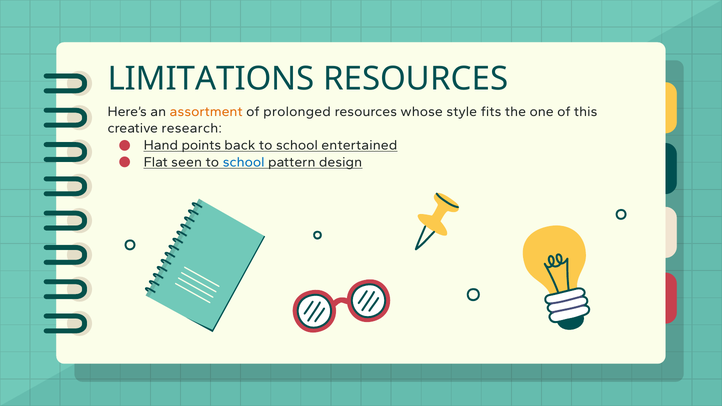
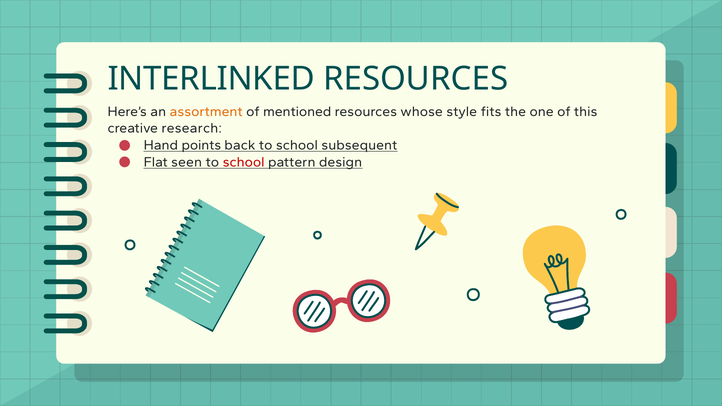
LIMITATIONS: LIMITATIONS -> INTERLINKED (211, 79)
prolonged: prolonged -> mentioned (297, 112)
entertained: entertained -> subsequent (359, 145)
school colour: blue -> red (244, 162)
